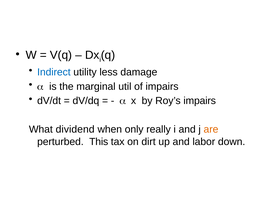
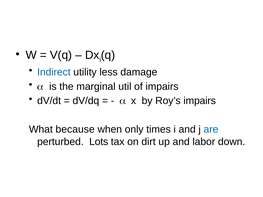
dividend: dividend -> because (75, 130)
really: really -> times (159, 130)
are colour: orange -> blue (211, 130)
This: This -> Lots (99, 142)
